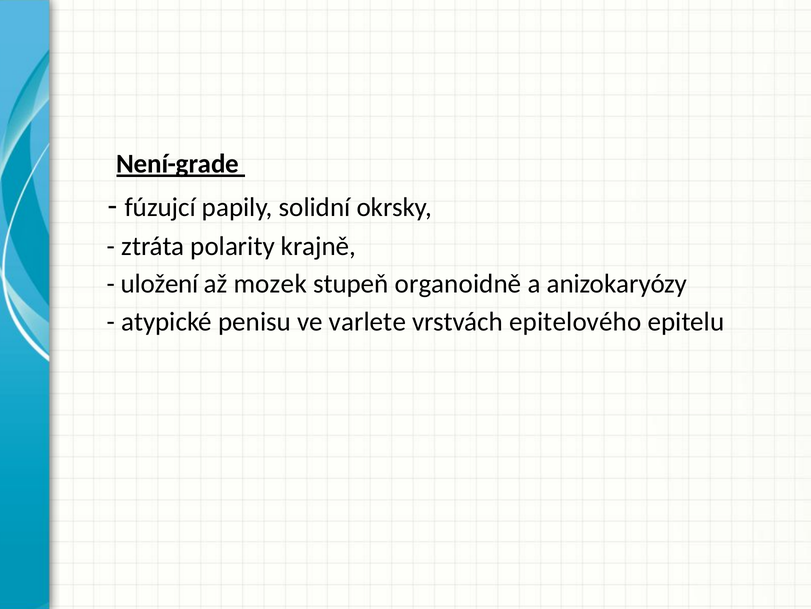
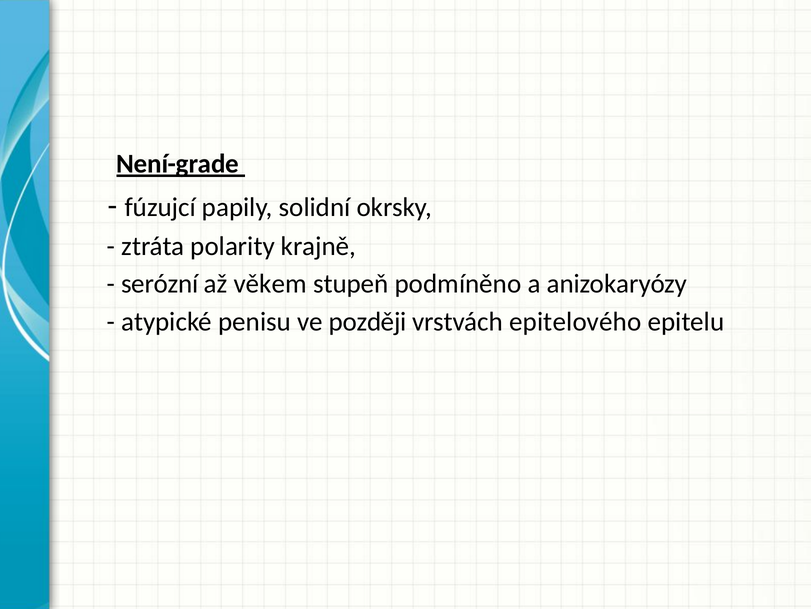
uložení: uložení -> serózní (160, 284)
mozek: mozek -> věkem (270, 284)
organoidně: organoidně -> podmíněno (458, 284)
varlete: varlete -> později (368, 321)
